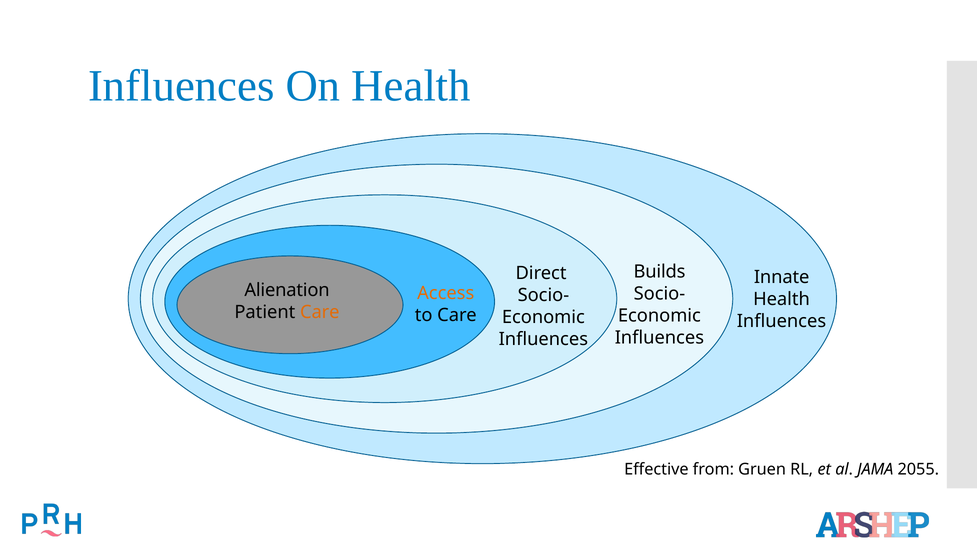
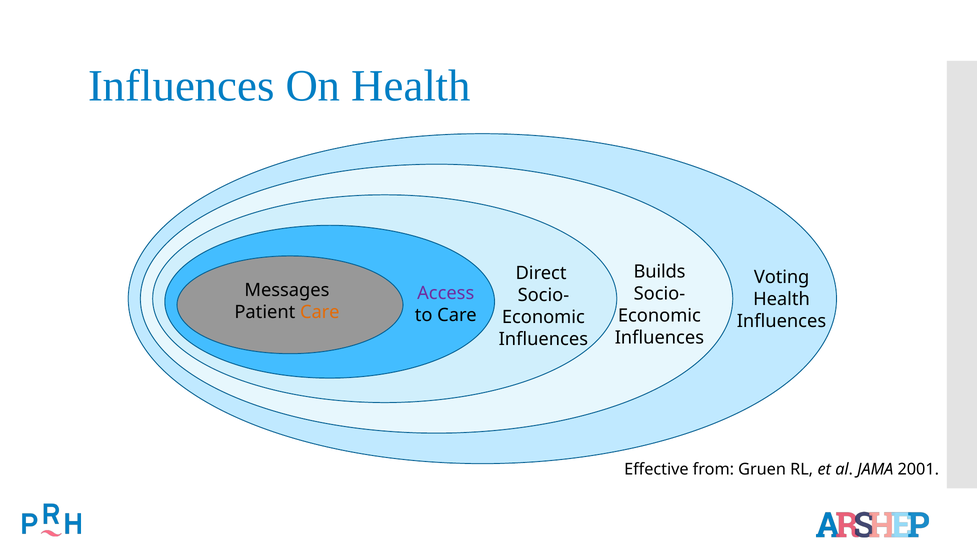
Innate: Innate -> Voting (782, 277)
Alienation: Alienation -> Messages (287, 290)
Access colour: orange -> purple (446, 293)
2055: 2055 -> 2001 (918, 469)
